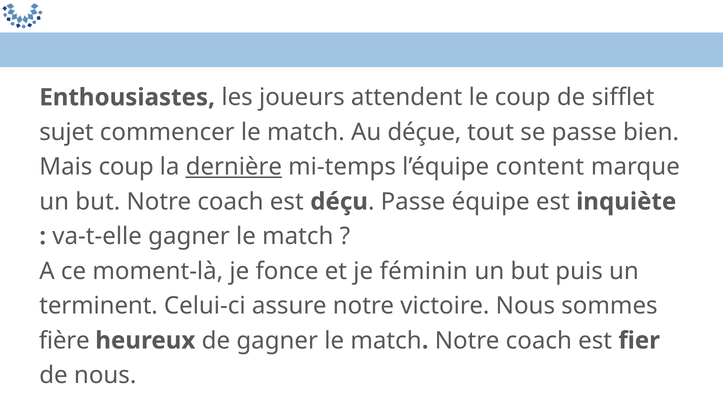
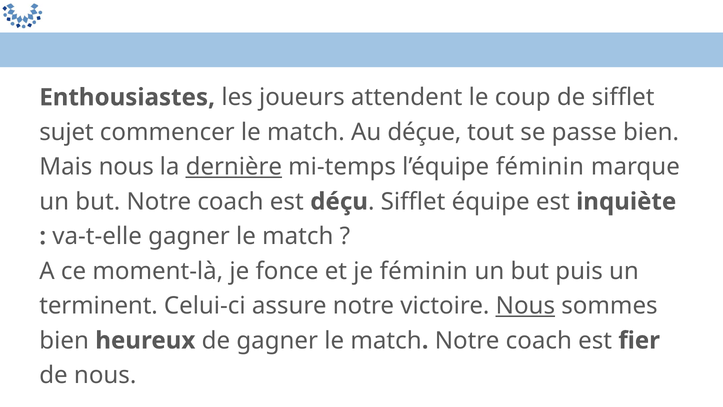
Mais coup: coup -> nous (126, 167)
l’équipe content: content -> féminin (540, 167)
Passe: Passe -> Sifflet (413, 201)
Nous underline: none -> present (525, 306)
fière: fière -> bien (64, 340)
